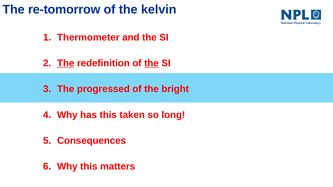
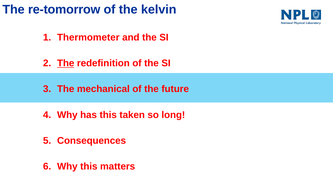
the underline: present -> none (151, 63)
progressed: progressed -> mechanical (103, 89)
bright: bright -> future (175, 89)
